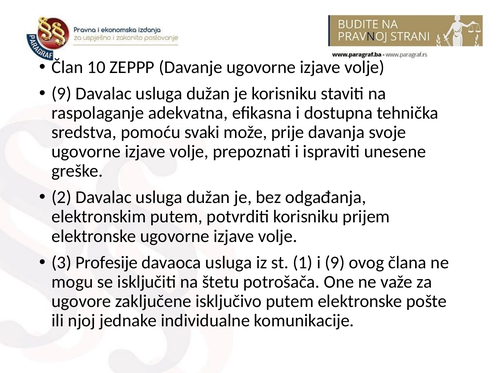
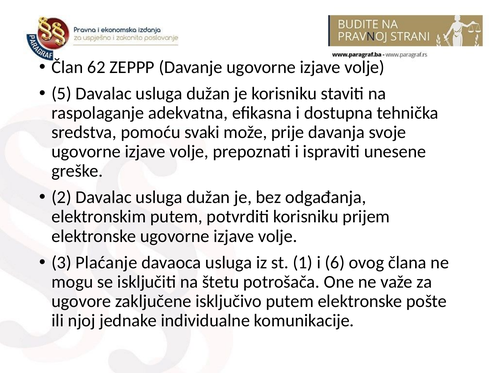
10: 10 -> 62 (96, 67)
9: 9 -> 5 (62, 93)
Profesije: Profesije -> Plaćanje (106, 262)
i 9: 9 -> 6 (335, 262)
